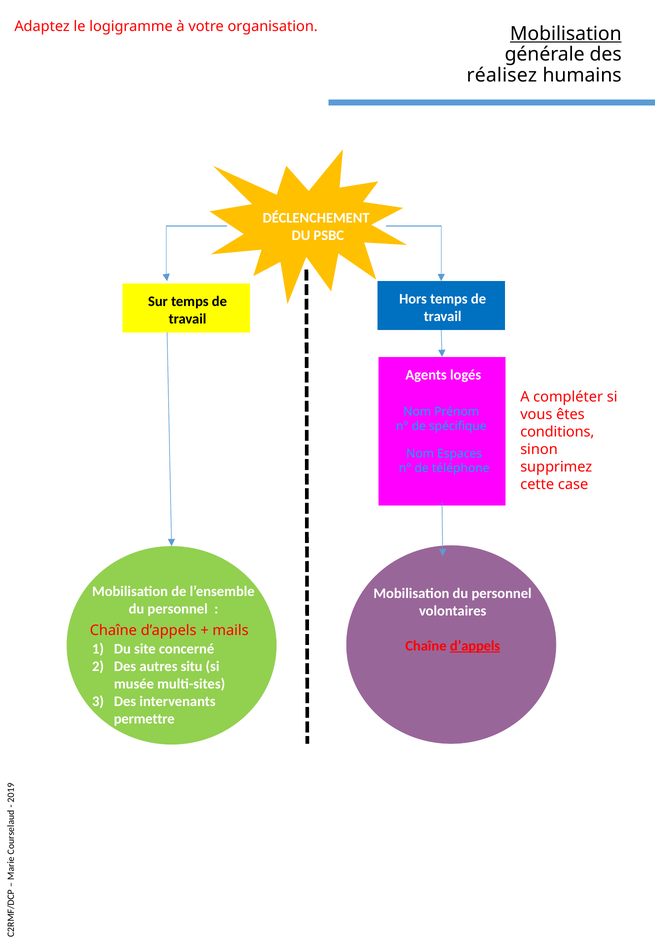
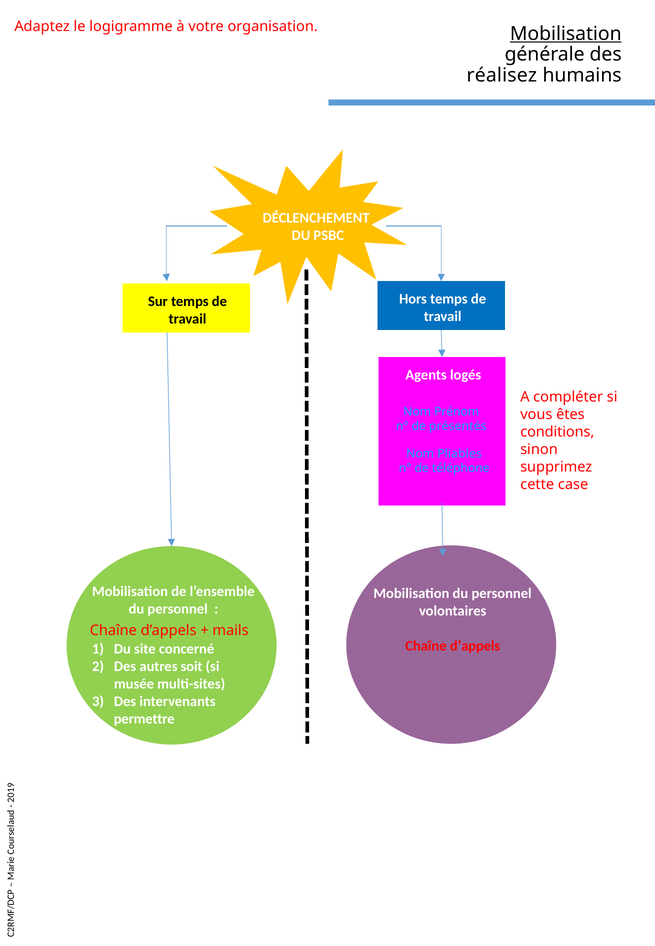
spécifique: spécifique -> présentés (458, 426)
Espaces: Espaces -> Pliables (460, 454)
d’appels underline: present -> none (475, 646)
situ: situ -> soit (192, 667)
